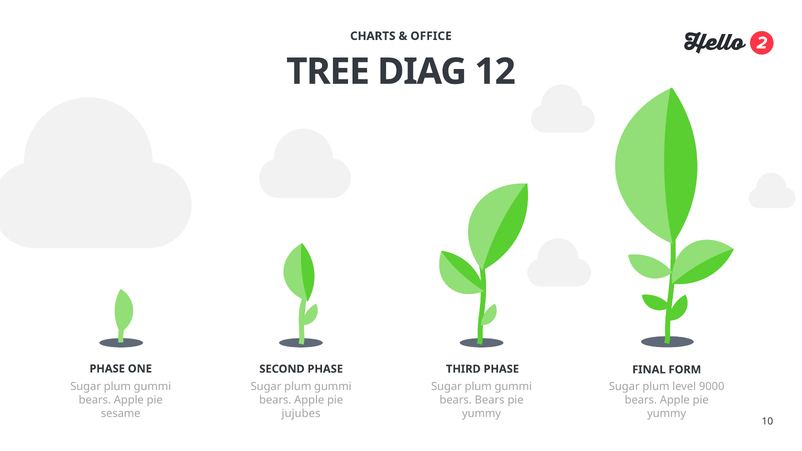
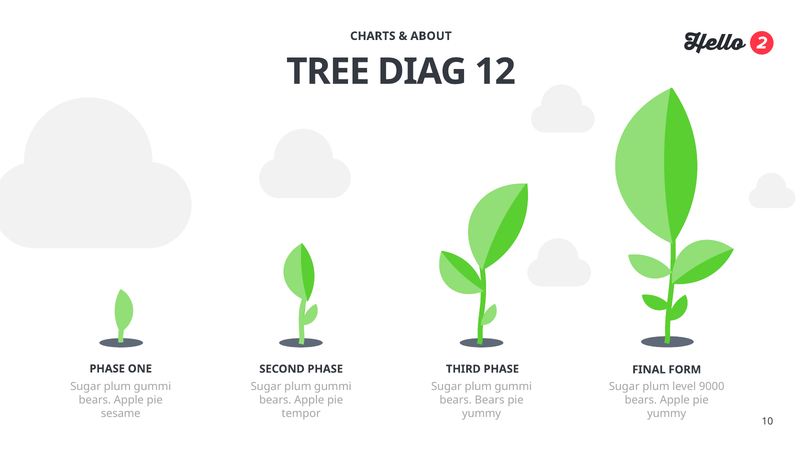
OFFICE: OFFICE -> ABOUT (431, 36)
jujubes: jujubes -> tempor (301, 414)
